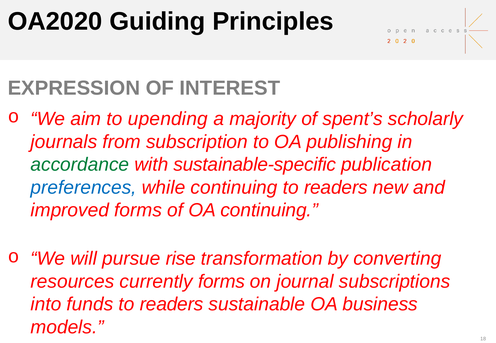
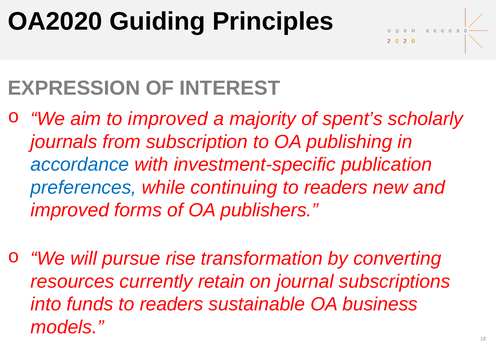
to upending: upending -> improved (168, 119)
accordance colour: green -> blue (80, 165)
sustainable-specific: sustainable-specific -> investment-specific (255, 165)
OA continuing: continuing -> publishers (269, 211)
currently forms: forms -> retain (221, 282)
